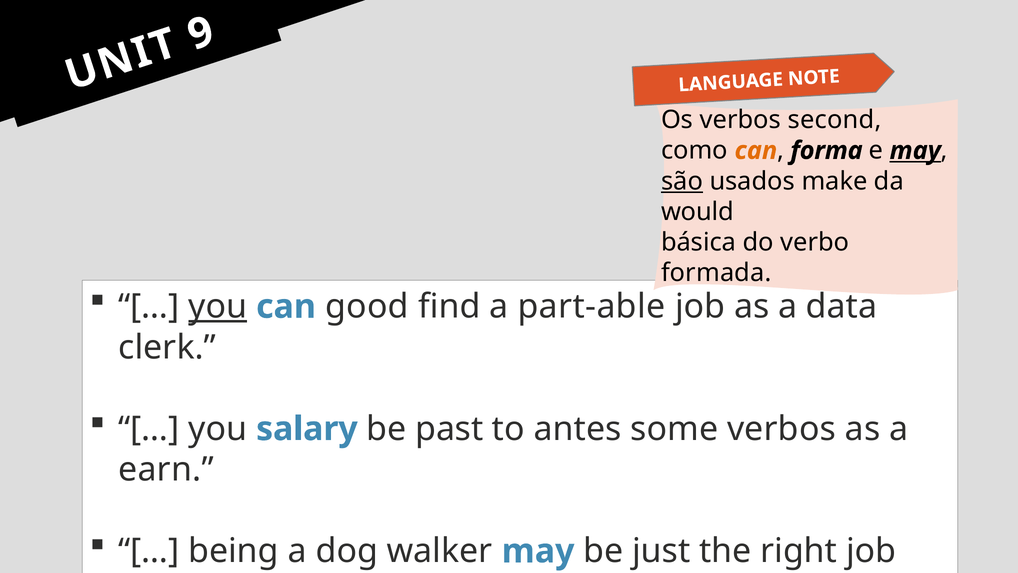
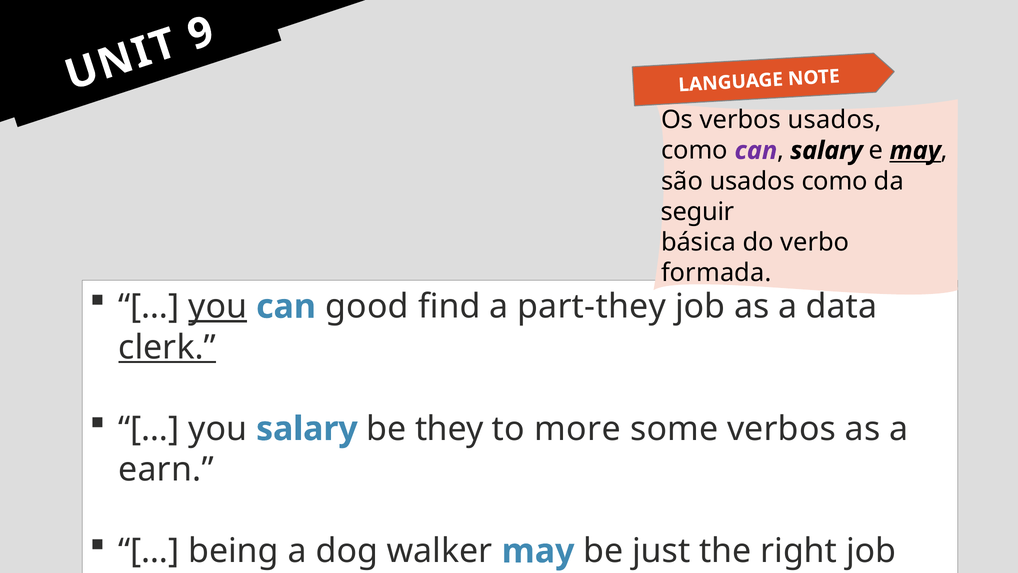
verbos second: second -> usados (835, 120)
can colour: orange -> purple (756, 150)
forma: forma -> salary (827, 150)
são underline: present -> none (682, 181)
make: make -> como (835, 181)
would: would -> seguir (698, 212)
part-able: part-able -> part-they (592, 306)
clerk underline: none -> present (167, 347)
past: past -> they (449, 429)
antes: antes -> more (577, 429)
